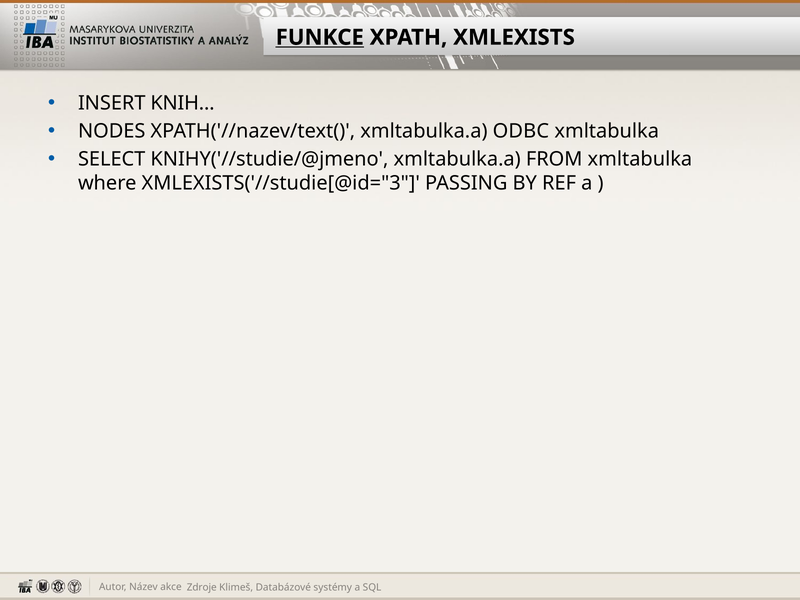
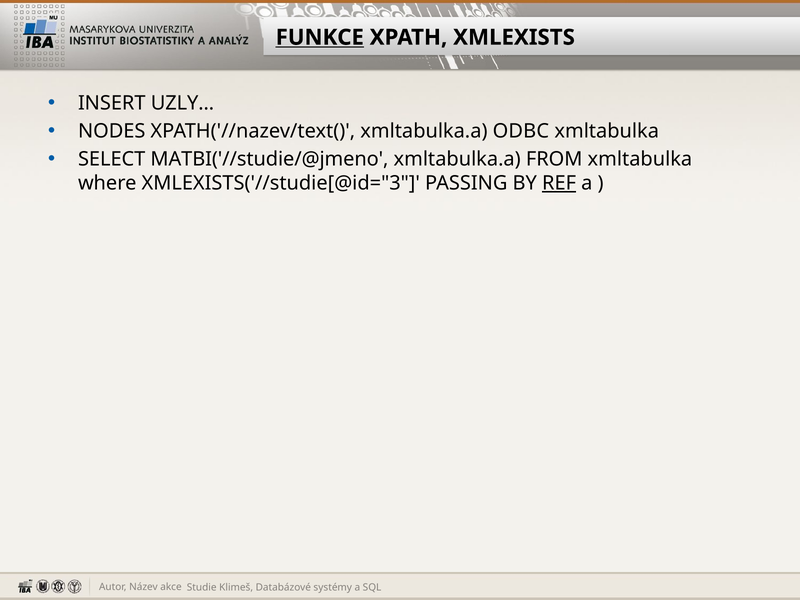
KNIH…: KNIH… -> UZLY… (182, 103)
KNIHY('//studie/@jmeno: KNIHY('//studie/@jmeno -> MATBI('//studie/@jmeno (269, 159)
REF underline: none -> present (559, 183)
Zdroje: Zdroje -> Studie (202, 587)
